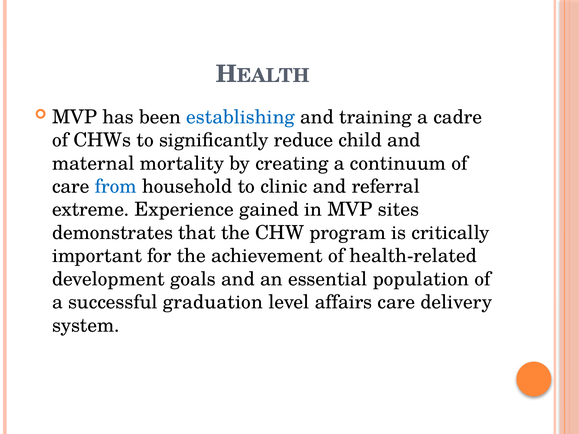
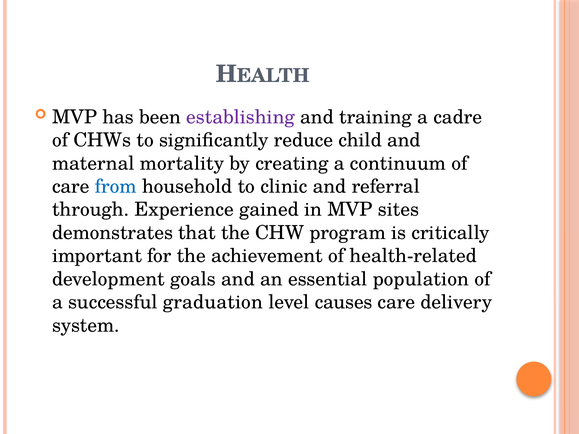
establishing colour: blue -> purple (241, 117)
extreme: extreme -> through (91, 210)
affairs: affairs -> causes (344, 302)
